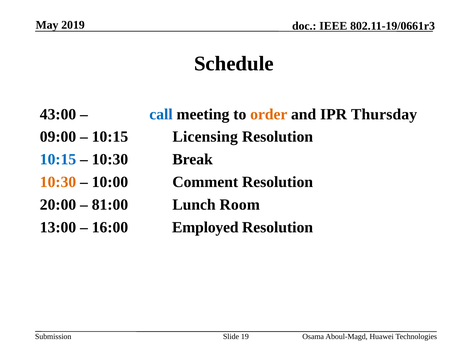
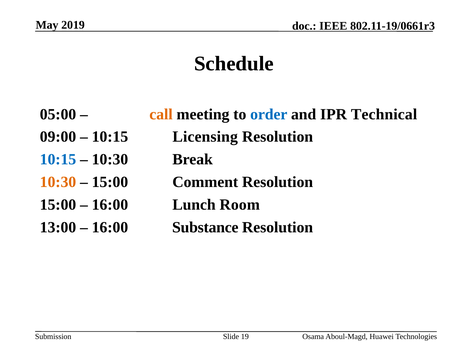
43:00: 43:00 -> 05:00 (58, 114)
call colour: blue -> orange (161, 114)
order colour: orange -> blue (269, 114)
Thursday: Thursday -> Technical (384, 114)
10:00: 10:00 -> 15:00 (110, 182)
20:00: 20:00 -> 15:00 (58, 205)
81:00: 81:00 -> 16:00 (110, 205)
Employed: Employed -> Substance (205, 227)
